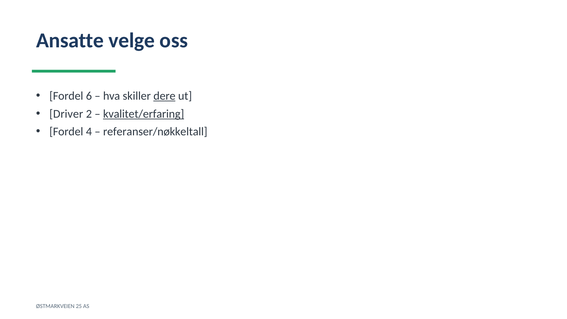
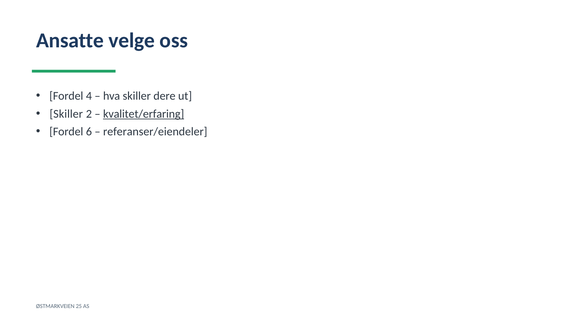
6: 6 -> 4 (89, 96)
dere underline: present -> none (164, 96)
Driver: Driver -> Skiller (66, 114)
4: 4 -> 6 (89, 131)
referanser/nøkkeltall: referanser/nøkkeltall -> referanser/eiendeler (155, 131)
